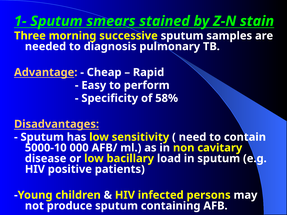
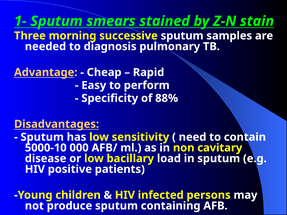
58%: 58% -> 88% (167, 98)
